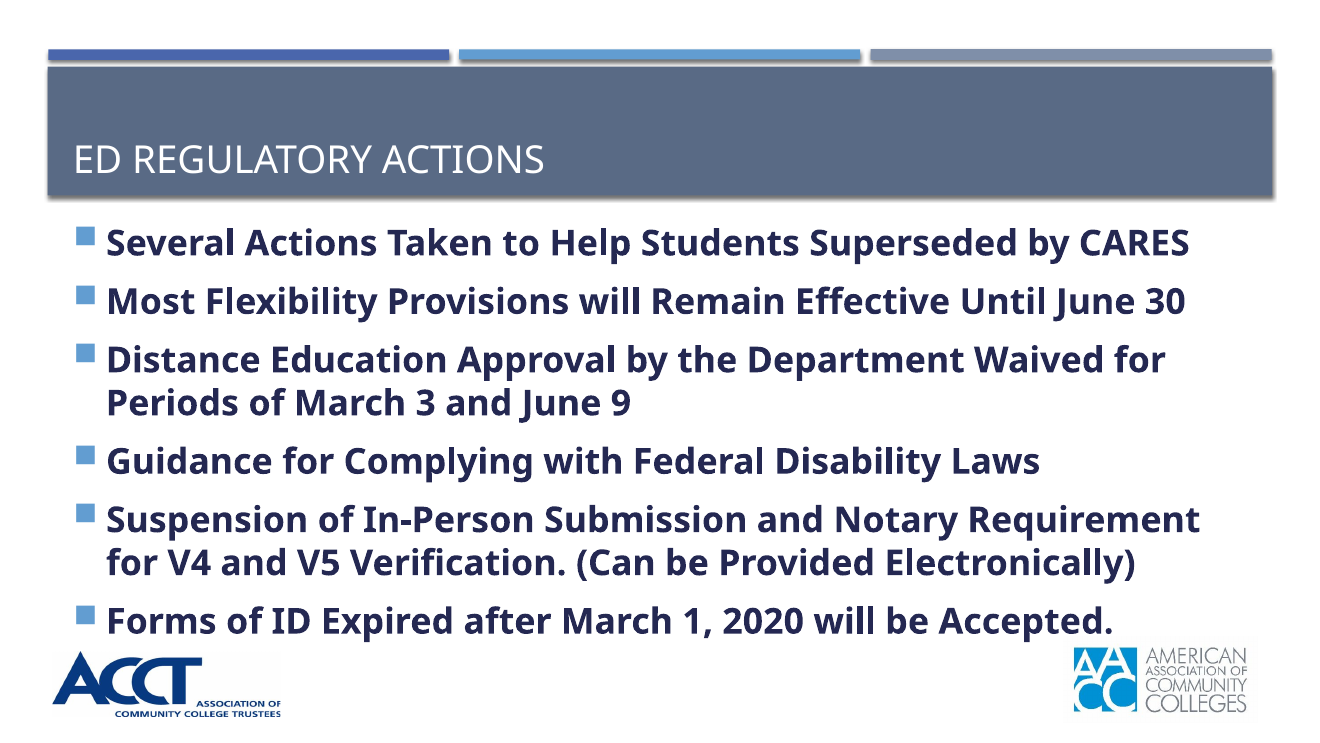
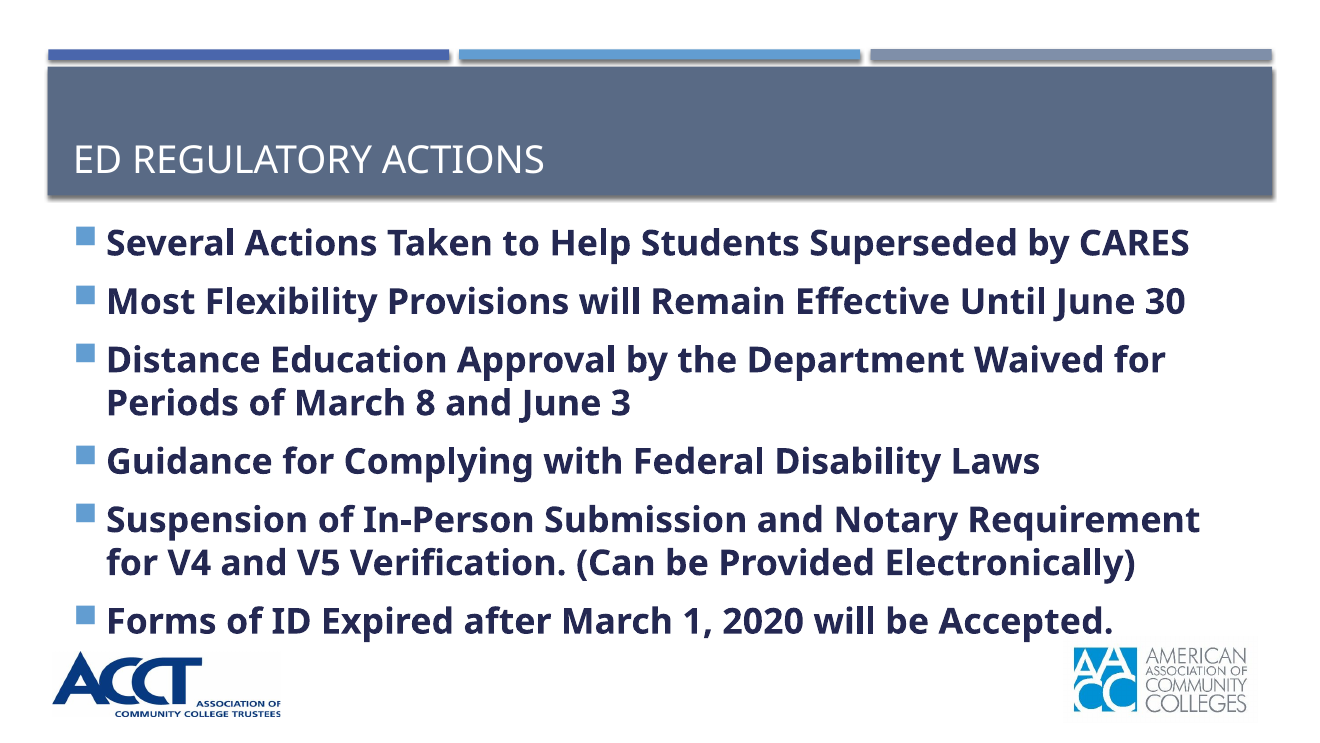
3: 3 -> 8 (426, 403)
9: 9 -> 3 (621, 403)
